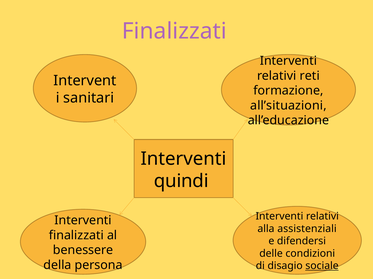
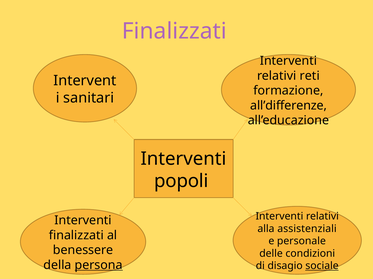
all’situazioni: all’situazioni -> all’differenze (289, 106)
quindi: quindi -> popoli (181, 182)
difendersi: difendersi -> personale (301, 242)
persona underline: none -> present (99, 266)
